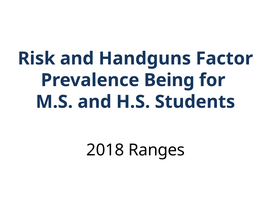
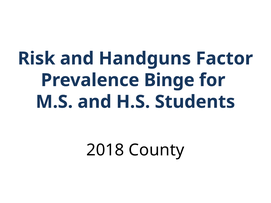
Being: Being -> Binge (169, 80)
Ranges: Ranges -> County (156, 150)
